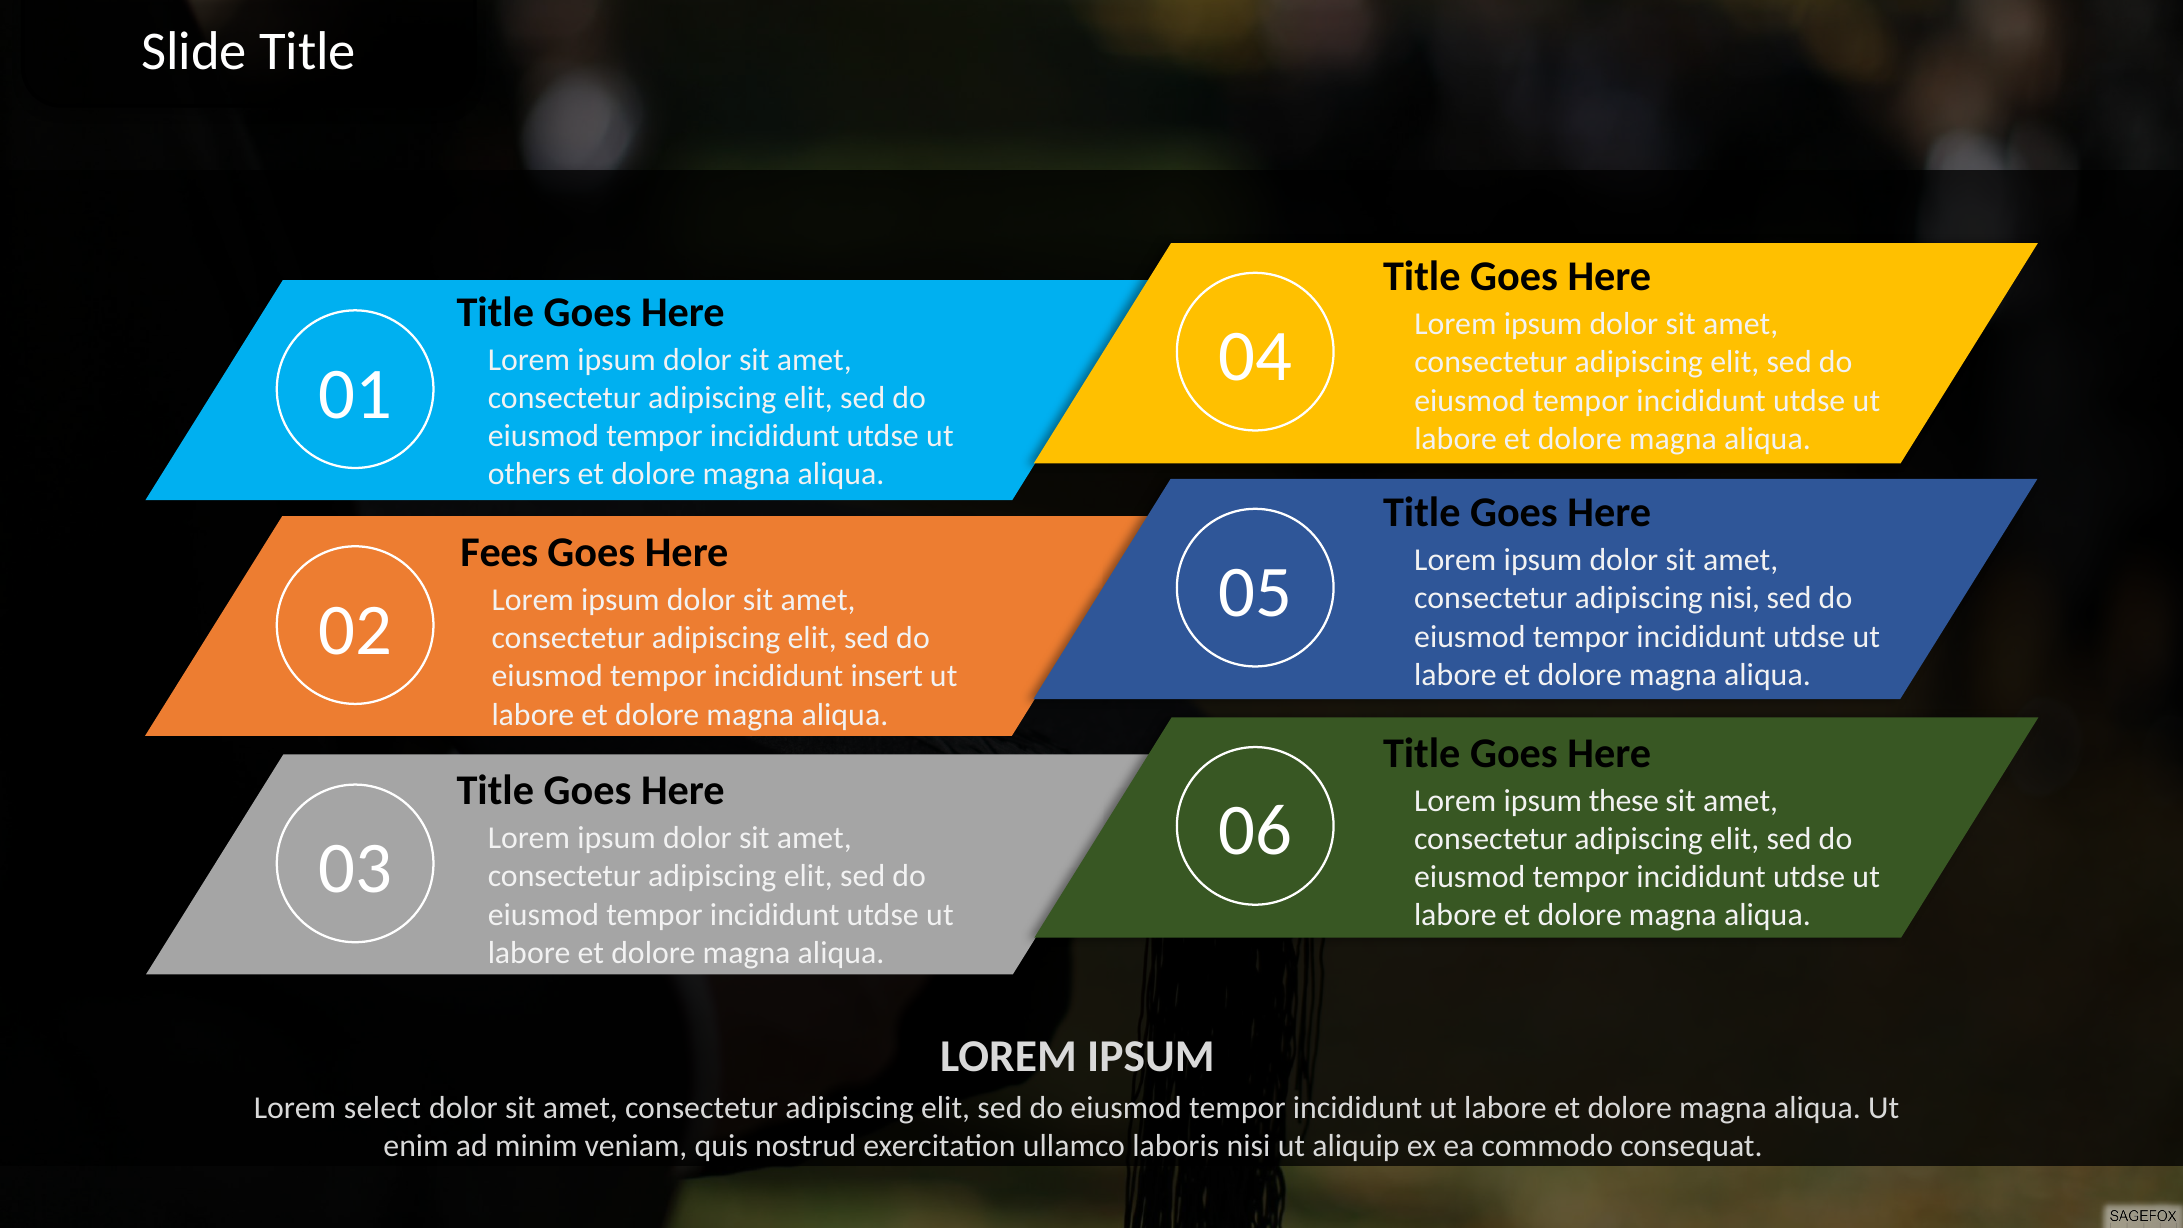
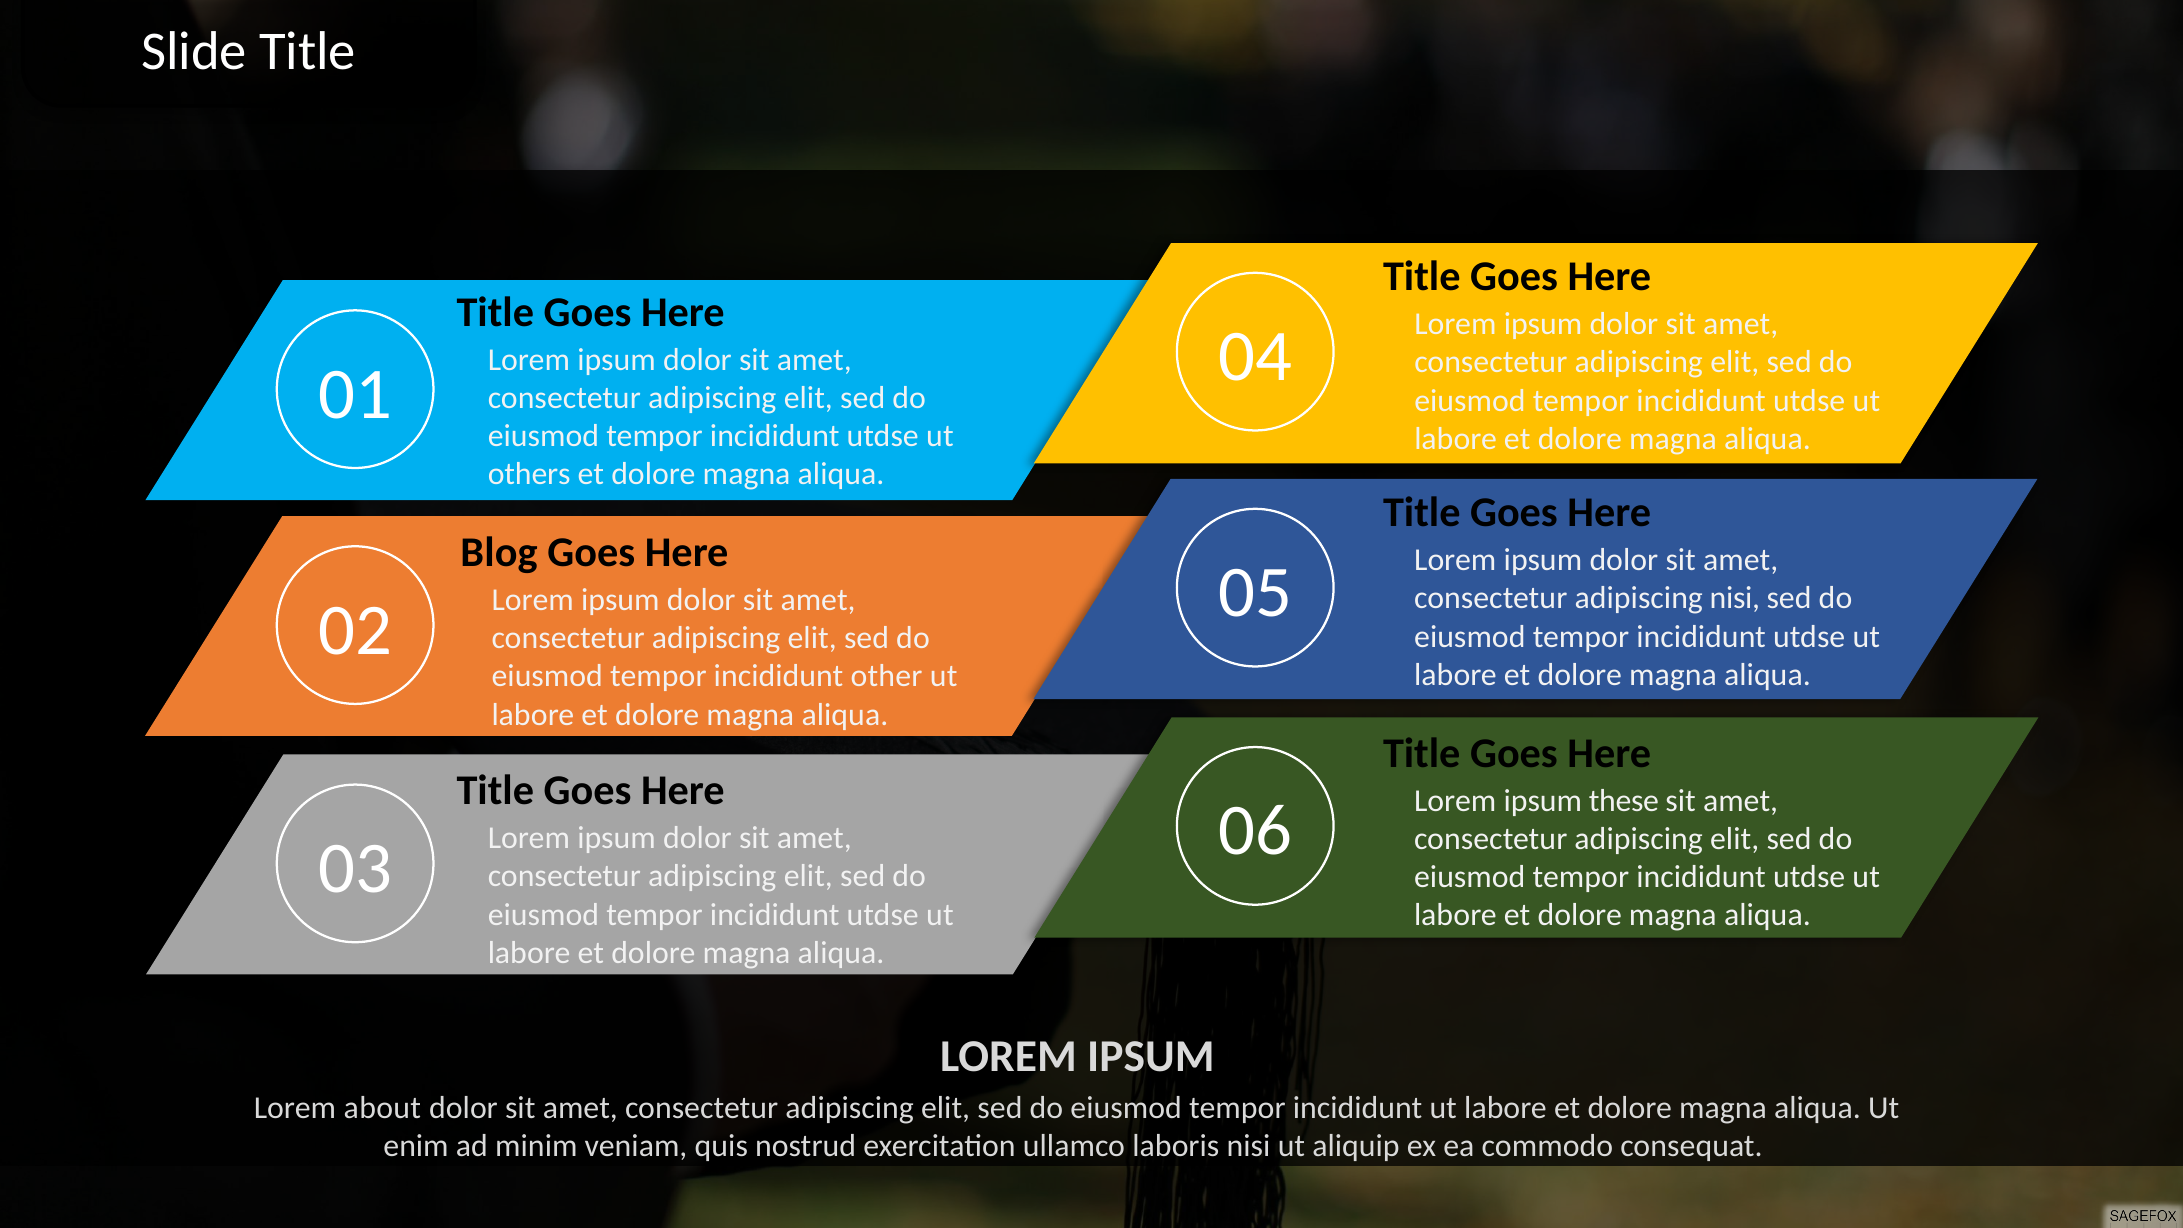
Fees: Fees -> Blog (499, 553)
insert: insert -> other (886, 676)
select: select -> about (382, 1108)
